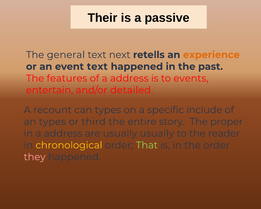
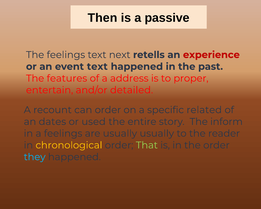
Their: Their -> Then (103, 18)
The general: general -> feelings (66, 55)
experience colour: orange -> red (211, 55)
events: events -> proper (191, 78)
can types: types -> order (108, 110)
include: include -> related (204, 110)
an types: types -> dates (52, 122)
third: third -> used (94, 122)
proper: proper -> inform (226, 122)
in a address: address -> feelings (63, 133)
they colour: pink -> light blue (35, 157)
